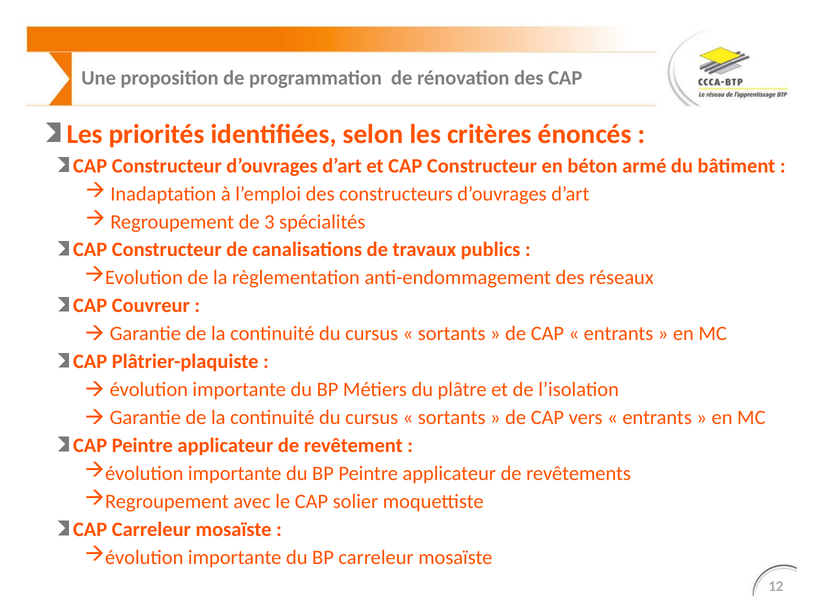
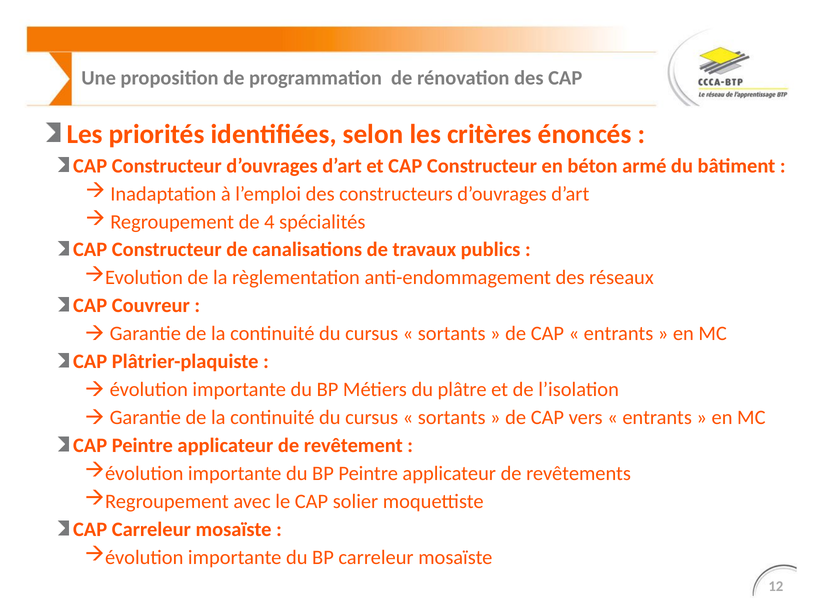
3: 3 -> 4 (269, 222)
